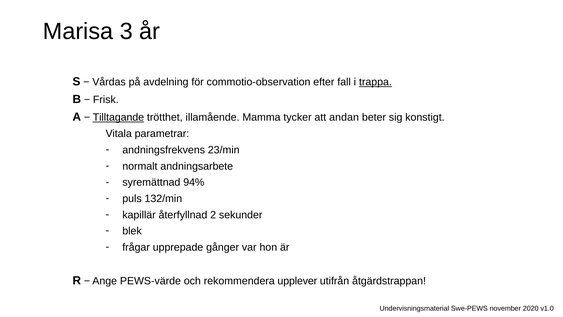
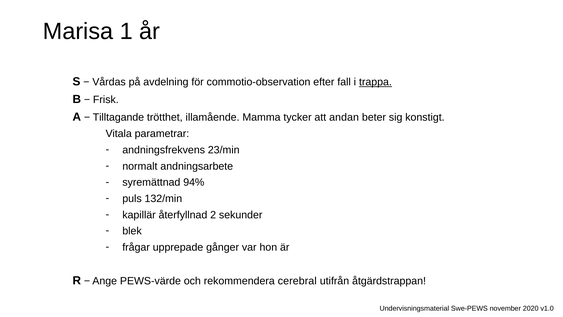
3: 3 -> 1 (126, 31)
Tilltagande underline: present -> none (118, 117)
upplever: upplever -> cerebral (297, 281)
